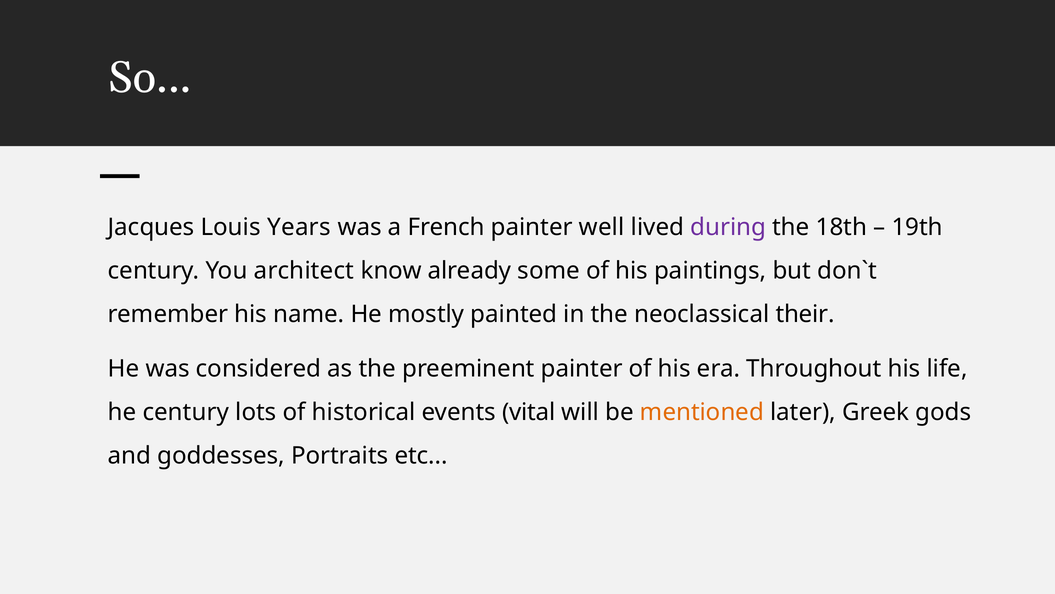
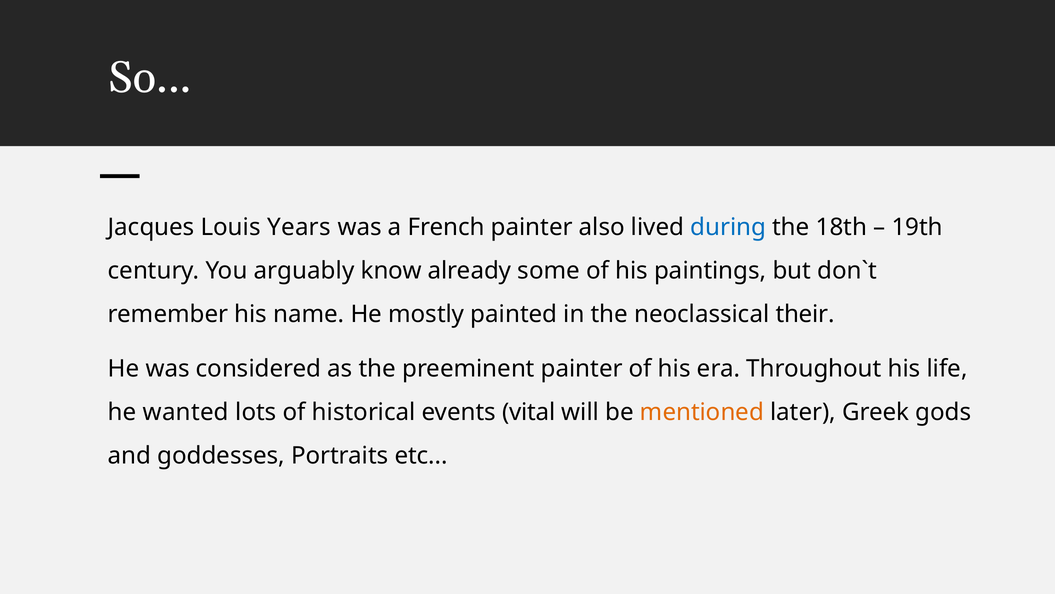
well: well -> also (602, 227)
during colour: purple -> blue (728, 227)
architect: architect -> arguably (304, 271)
he century: century -> wanted (186, 412)
